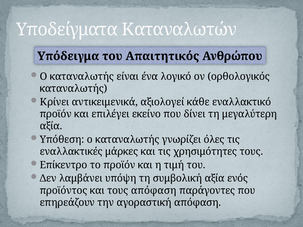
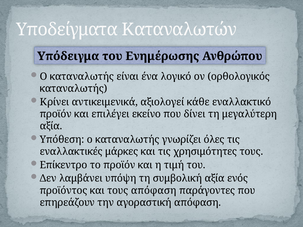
Απαιτητικός: Απαιτητικός -> Ενημέρωσης (162, 56)
